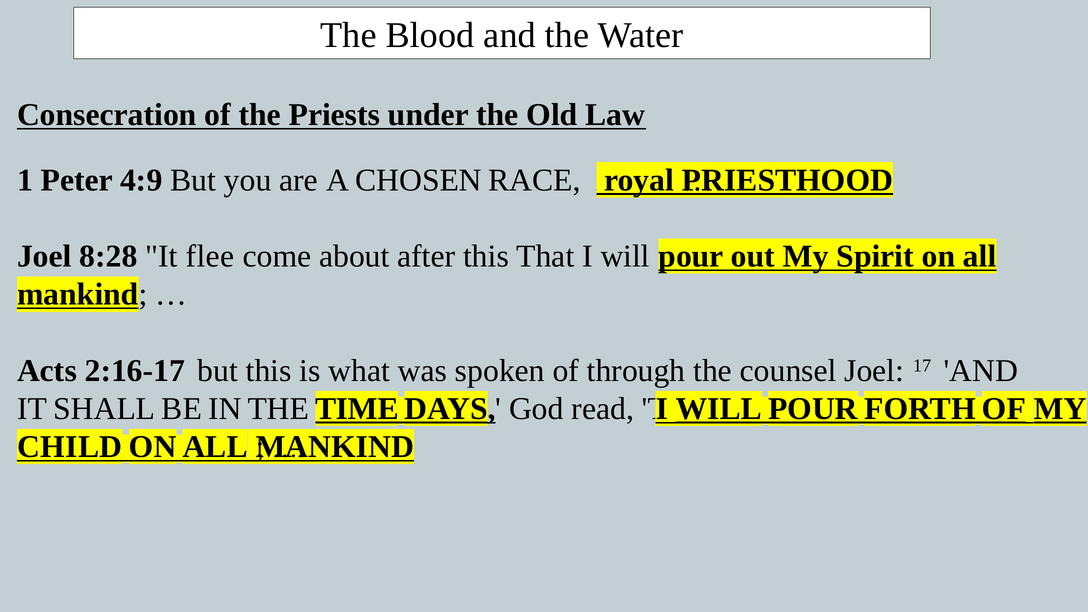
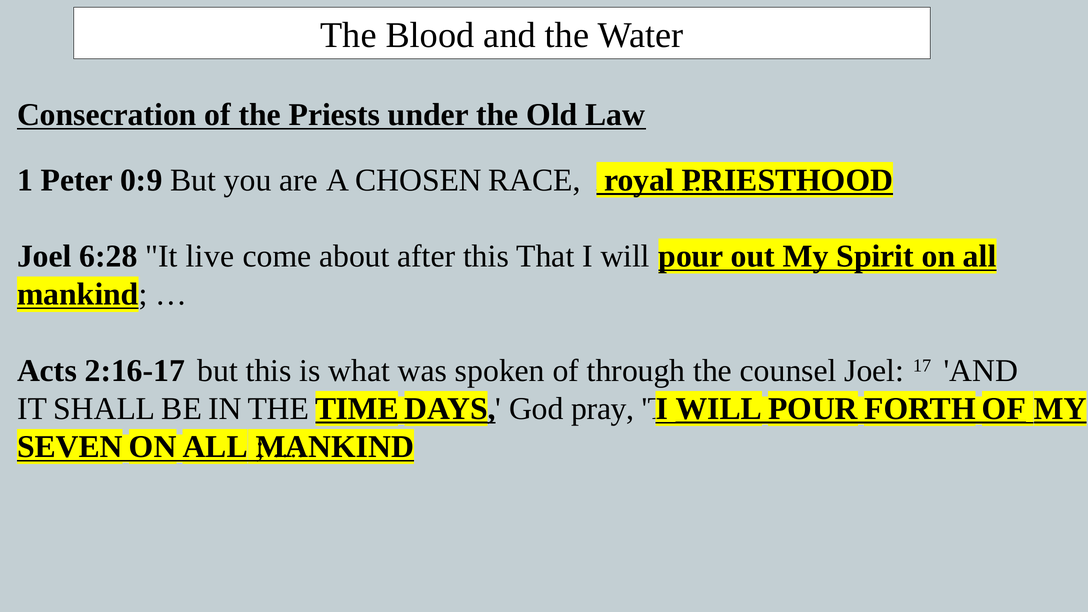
4:9: 4:9 -> 0:9 (141, 180)
8:28: 8:28 -> 6:28 (108, 256)
flee: flee -> live (210, 256)
read: read -> pray (603, 409)
CHILD: CHILD -> SEVEN (70, 447)
